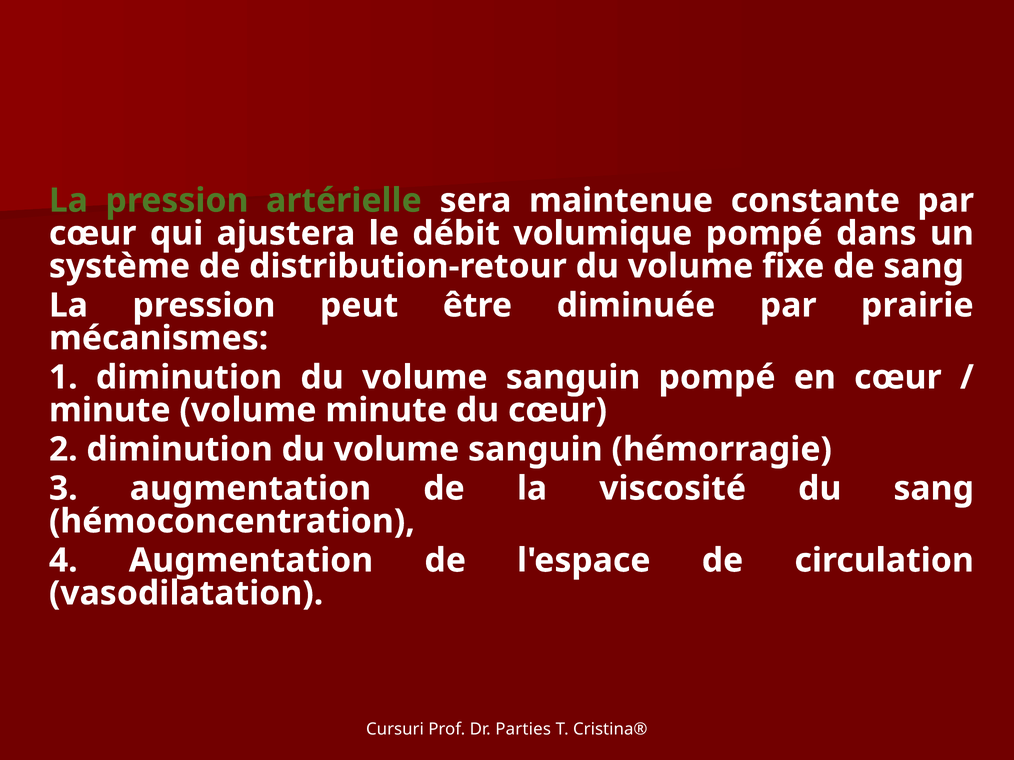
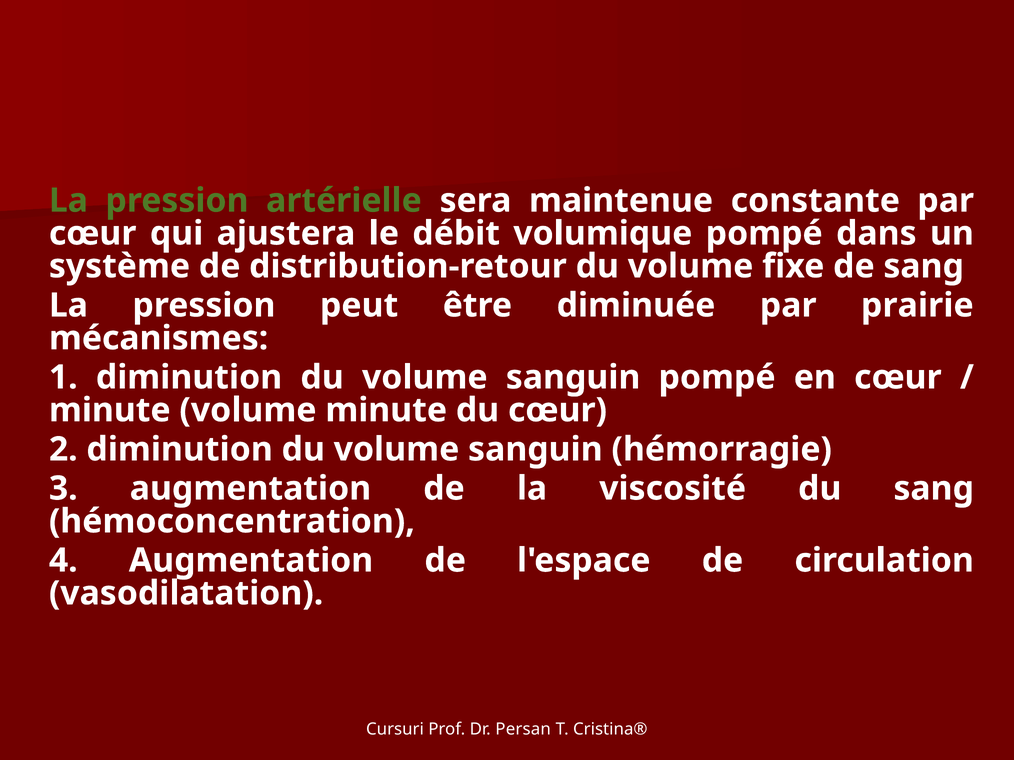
Parties: Parties -> Persan (523, 730)
